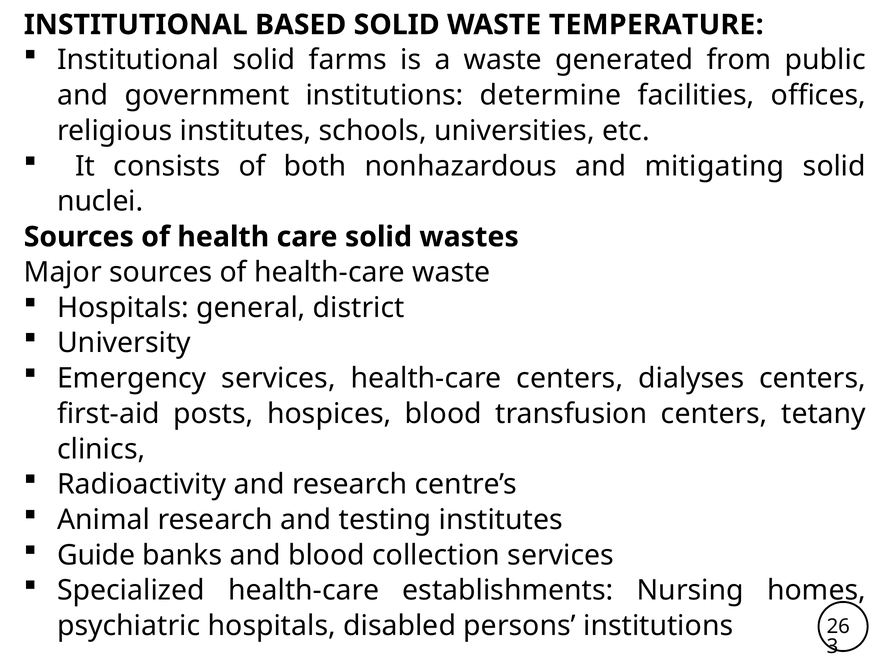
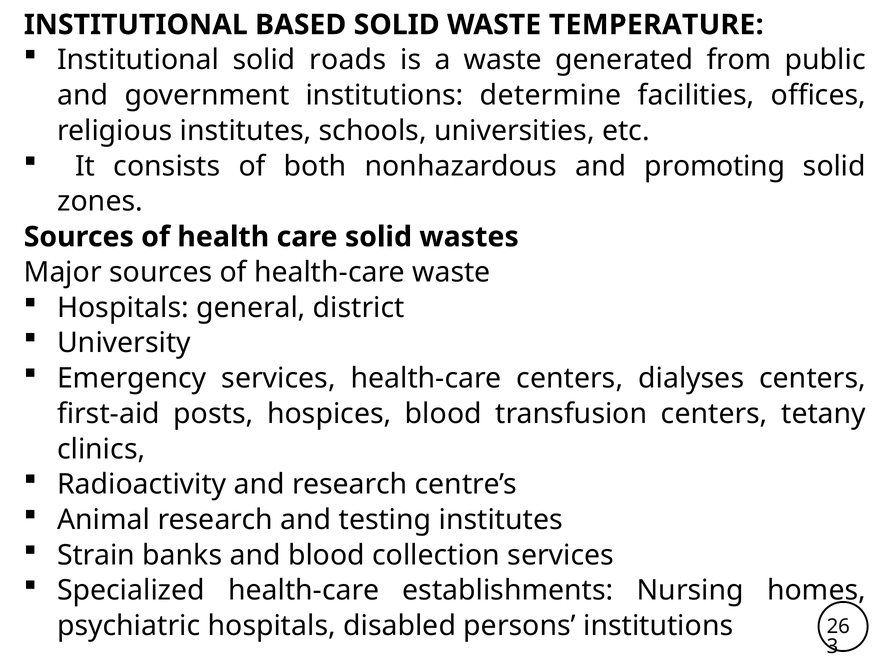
farms: farms -> roads (348, 60)
mitigating: mitigating -> promoting (715, 166)
nuclei: nuclei -> zones (100, 201)
Guide: Guide -> Strain (96, 555)
